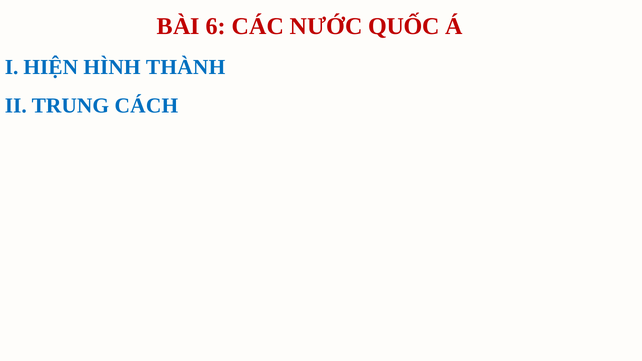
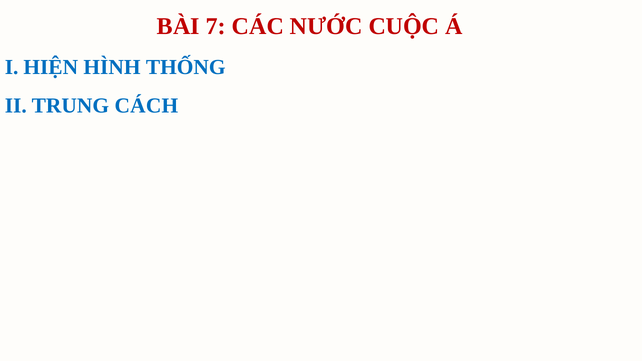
6: 6 -> 7 (216, 26)
QUỐC: QUỐC -> CUỘC (404, 26)
THÀNH: THÀNH -> THỐNG (186, 67)
